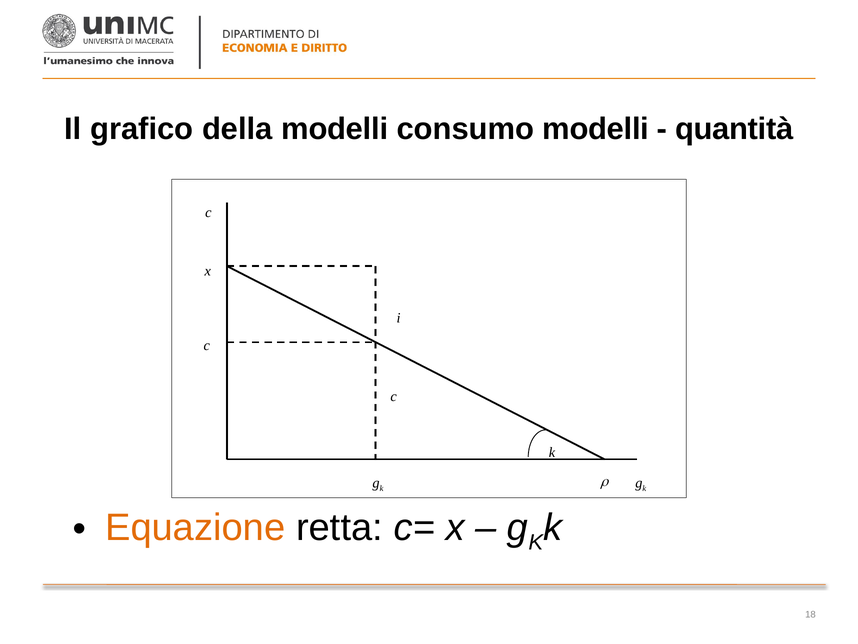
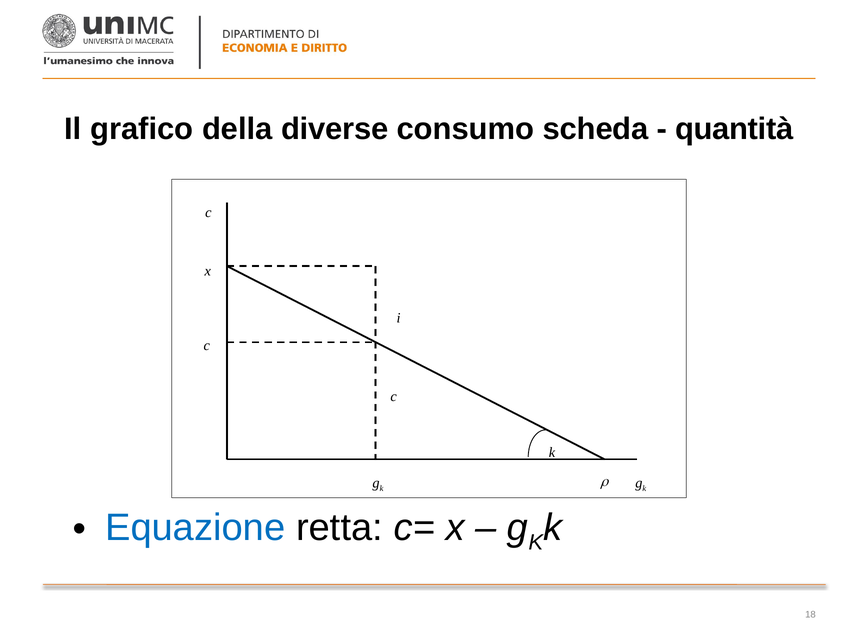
della modelli: modelli -> diverse (335, 129)
consumo modelli: modelli -> scheda (596, 129)
Equazione colour: orange -> blue (195, 527)
